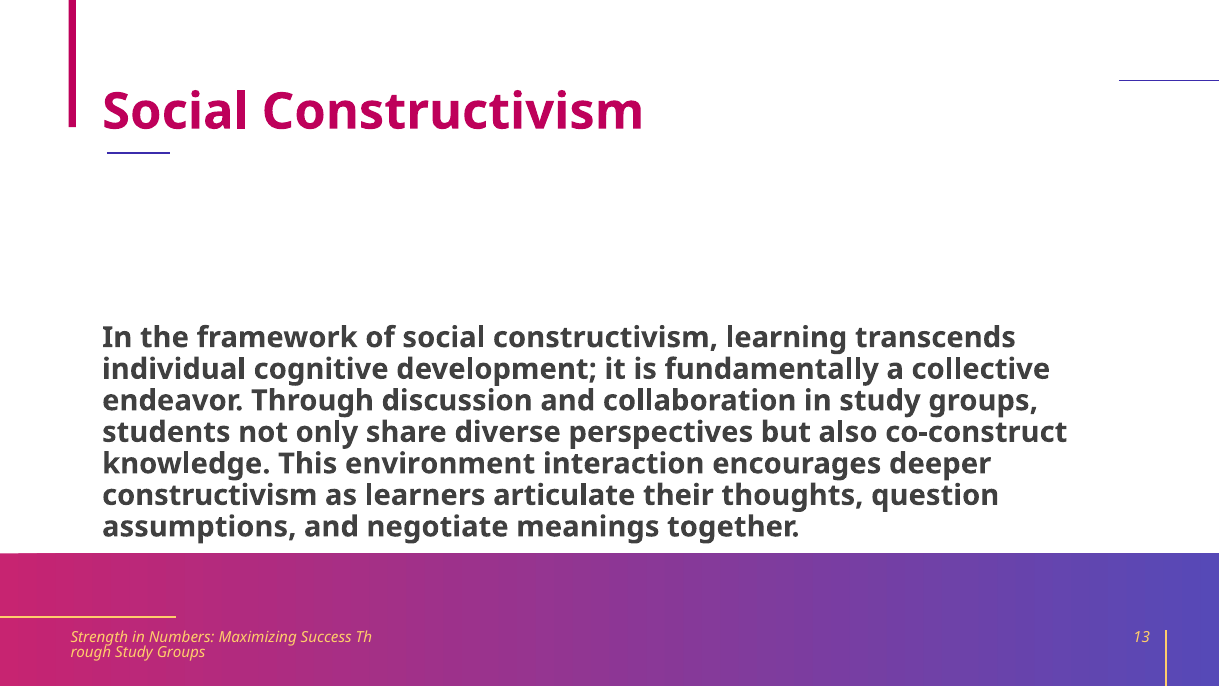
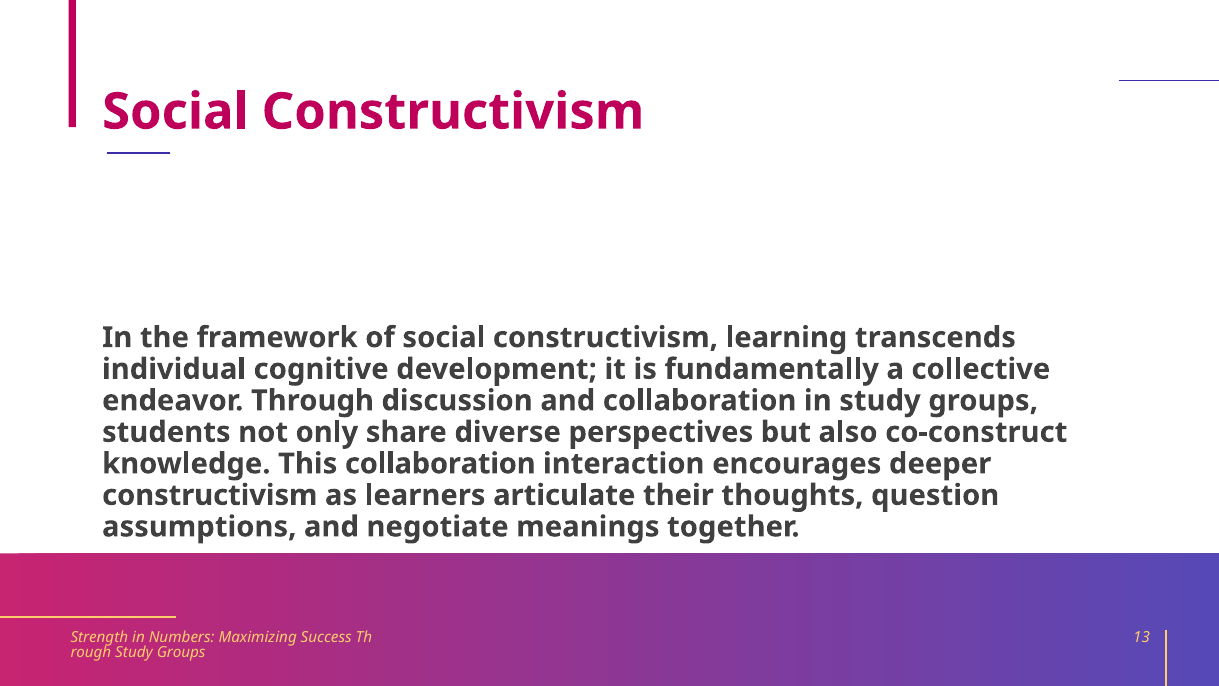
This environment: environment -> collaboration (440, 464)
